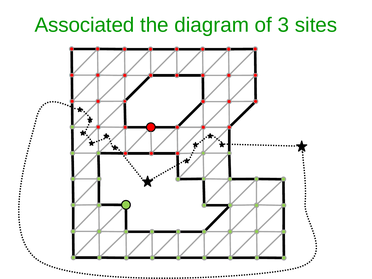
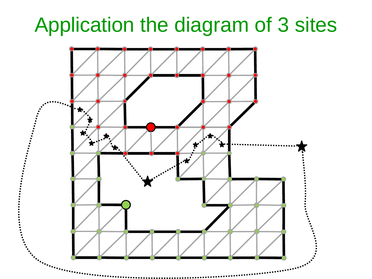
Associated: Associated -> Application (84, 25)
